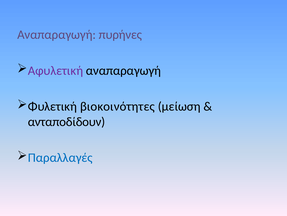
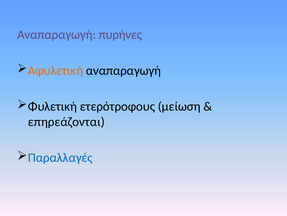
Αφυλετική colour: purple -> orange (56, 70)
βιοκοινότητες: βιοκοινότητες -> ετερότροφους (117, 106)
ανταποδίδουν: ανταποδίδουν -> επηρεάζονται (66, 121)
